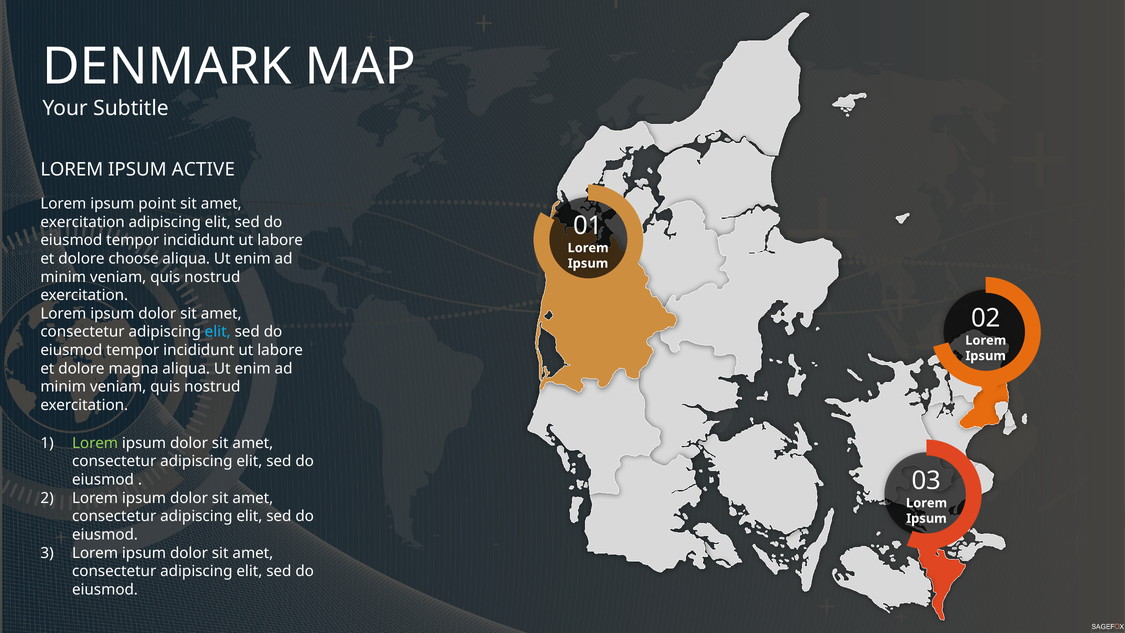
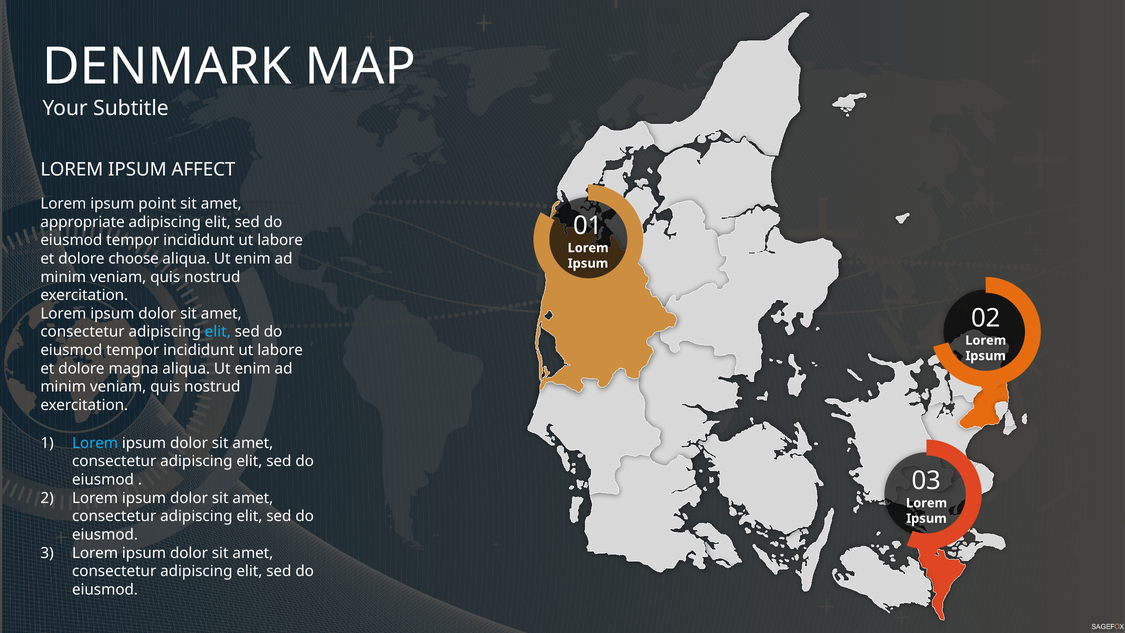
ACTIVE: ACTIVE -> AFFECT (203, 169)
exercitation: exercitation -> appropriate (83, 222)
Lorem colour: light green -> light blue (95, 443)
